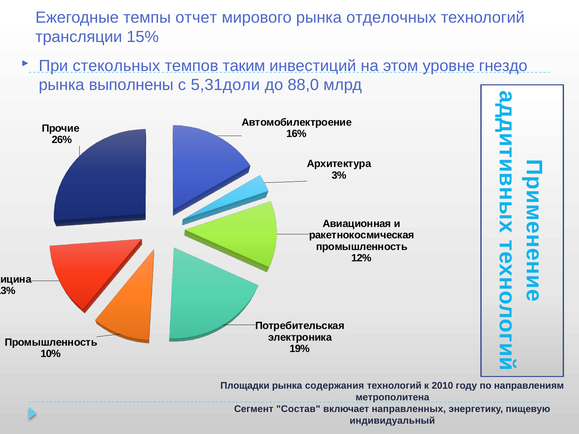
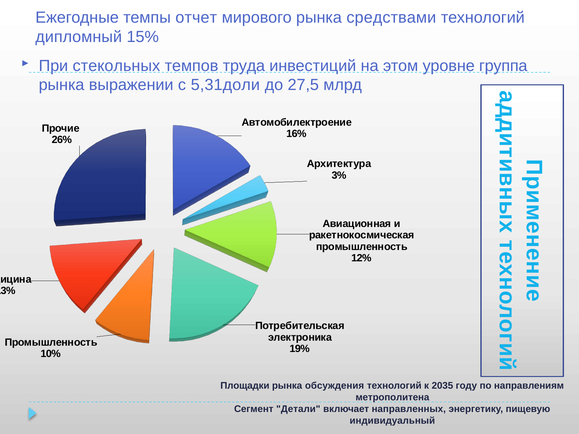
отделочных: отделочных -> средствами (391, 18)
трансляции: трансляции -> дипломный (79, 37)
таким: таким -> труда (244, 66)
гнездо: гнездо -> группа (503, 66)
выполнены: выполнены -> выражении (131, 85)
88,0: 88,0 -> 27,5 (303, 85)
содержания: содержания -> обсуждения (335, 386)
2010: 2010 -> 2035 (442, 386)
Состав: Состав -> Детали (298, 409)
